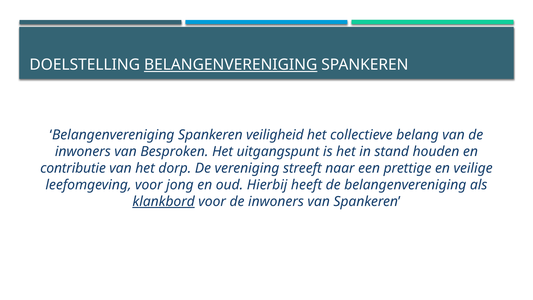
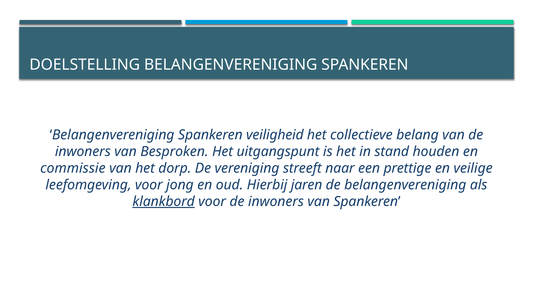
BELANGENVERENIGING underline: present -> none (231, 65)
contributie: contributie -> commissie (73, 168)
heeft: heeft -> jaren (307, 185)
